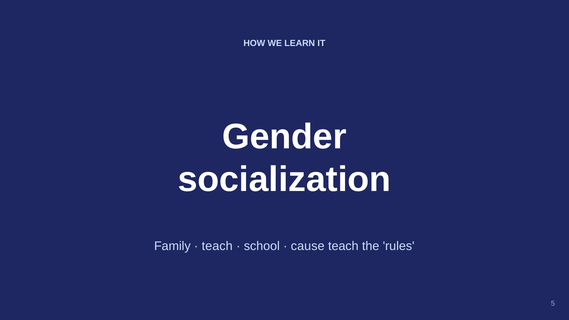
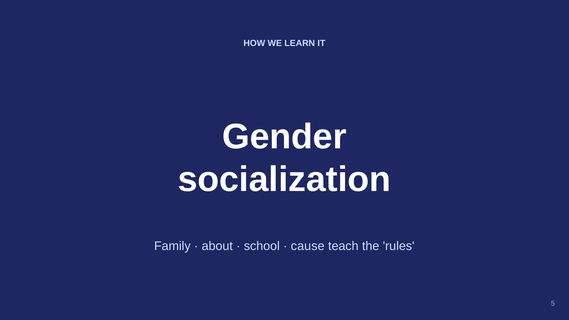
teach: teach -> about (217, 246)
